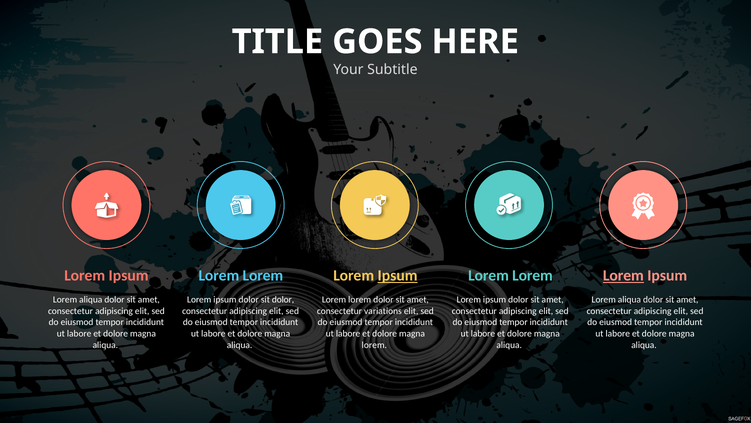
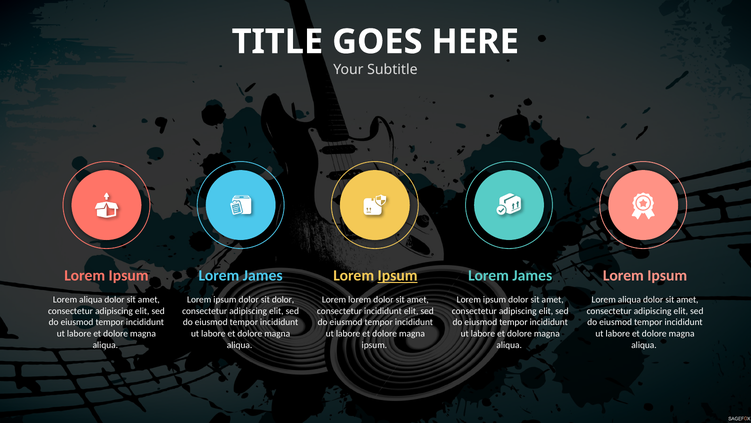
Lorem: Lorem -> James (263, 275)
Lorem: Lorem -> James (532, 275)
Lorem underline: present -> none (623, 275)
consectetur variations: variations -> incididunt (383, 311)
lorem: lorem -> ipsum (374, 344)
